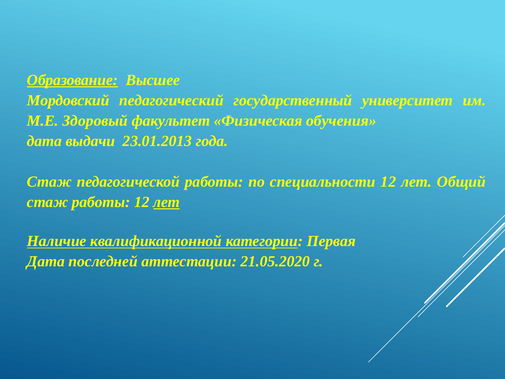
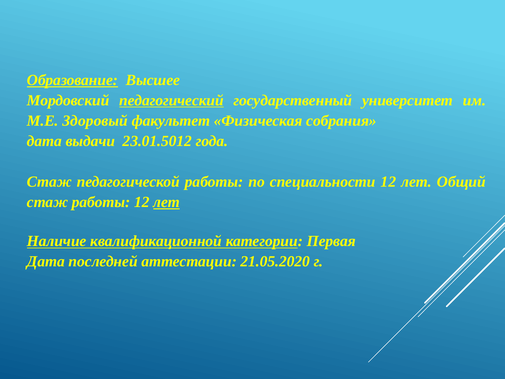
педагогический underline: none -> present (171, 100)
обучения: обучения -> собрания (341, 121)
23.01.2013: 23.01.2013 -> 23.01.5012 (157, 141)
